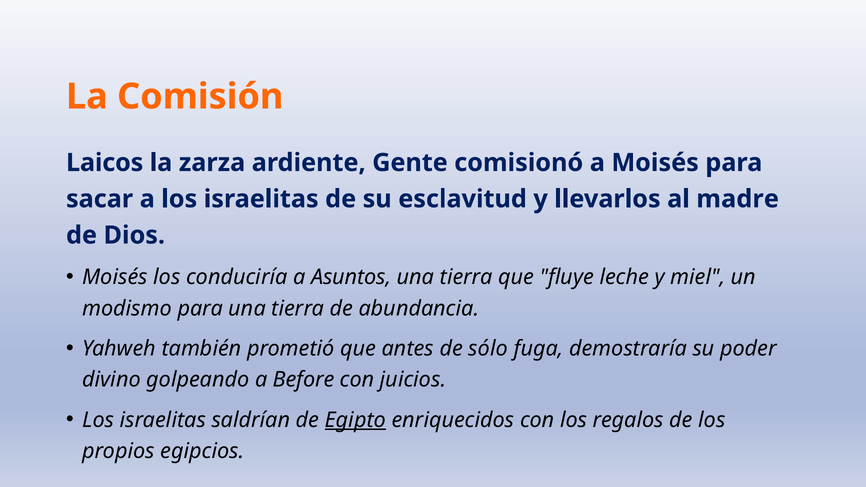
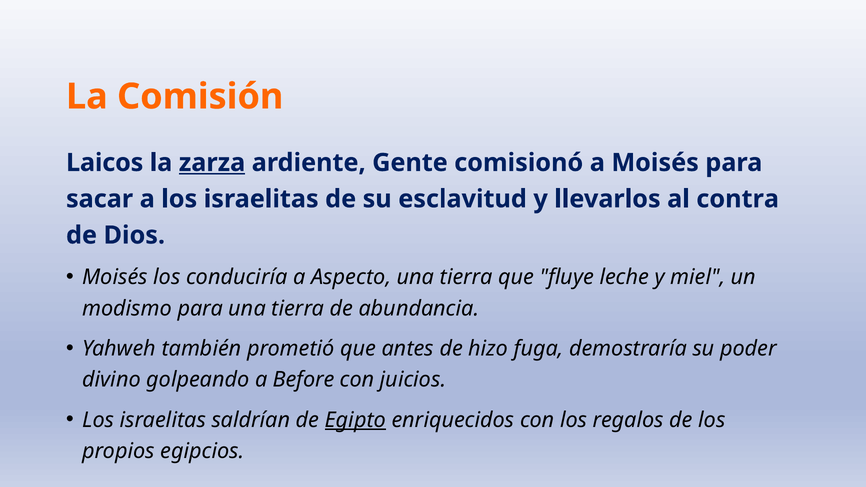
zarza underline: none -> present (212, 163)
madre: madre -> contra (738, 199)
Asuntos: Asuntos -> Aspecto (351, 277)
sólo: sólo -> hizo (488, 349)
